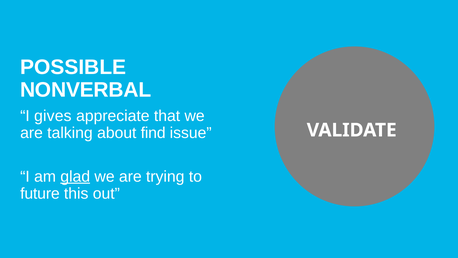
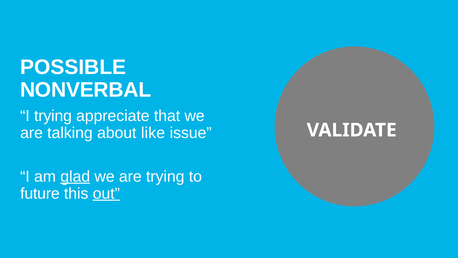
I gives: gives -> trying (53, 116)
find: find -> like (153, 133)
out underline: none -> present (106, 193)
